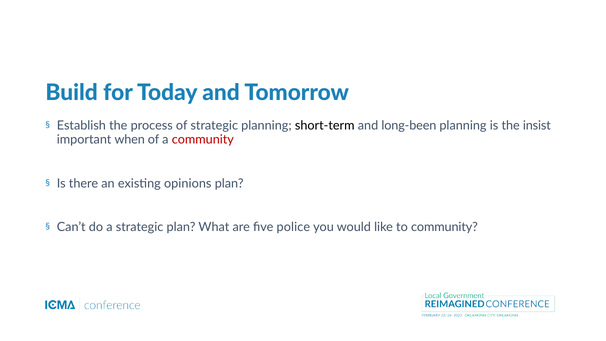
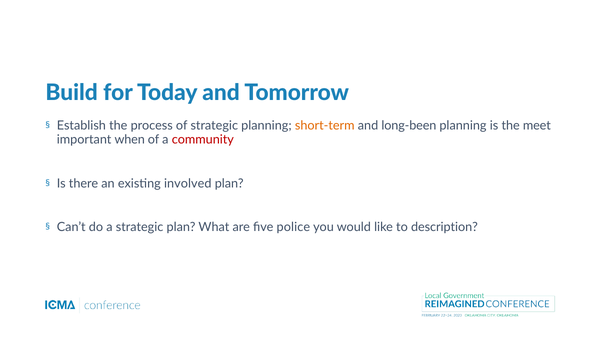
short-term colour: black -> orange (325, 125)
insist: insist -> meet (537, 125)
opinions: opinions -> involved (188, 183)
to community: community -> description (444, 227)
